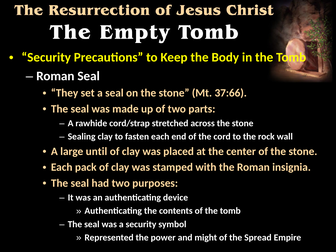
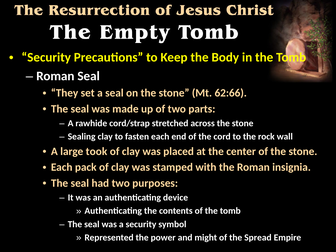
37:66: 37:66 -> 62:66 (231, 93)
until: until -> took (96, 151)
